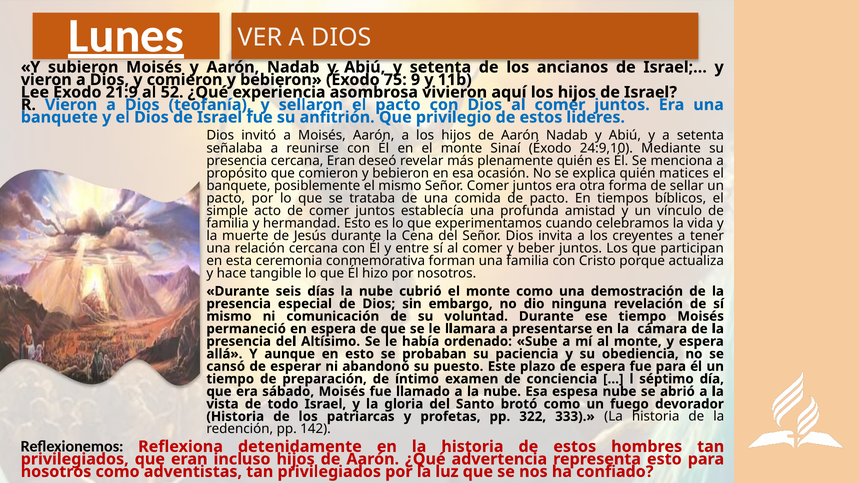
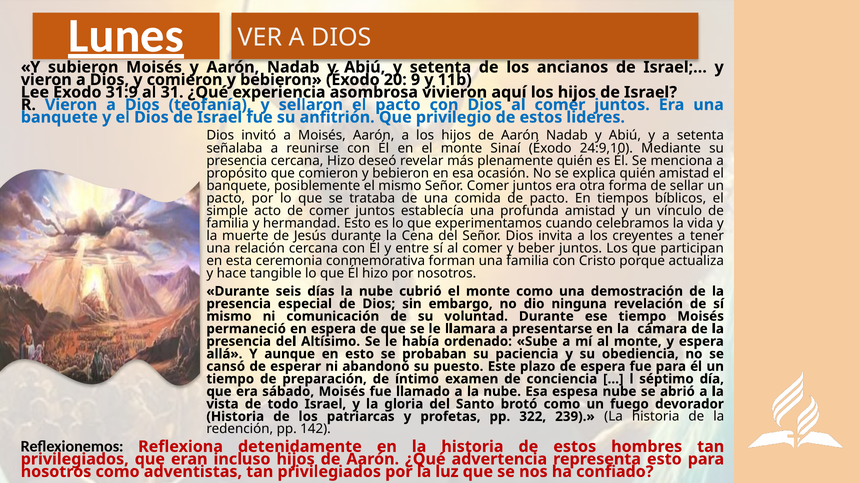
75: 75 -> 20 (395, 80)
21:9: 21:9 -> 31:9 (122, 92)
52: 52 -> 31 (172, 92)
cercana Eran: Eran -> Hizo (341, 161)
quién matices: matices -> amistad (684, 173)
333: 333 -> 239 (575, 417)
